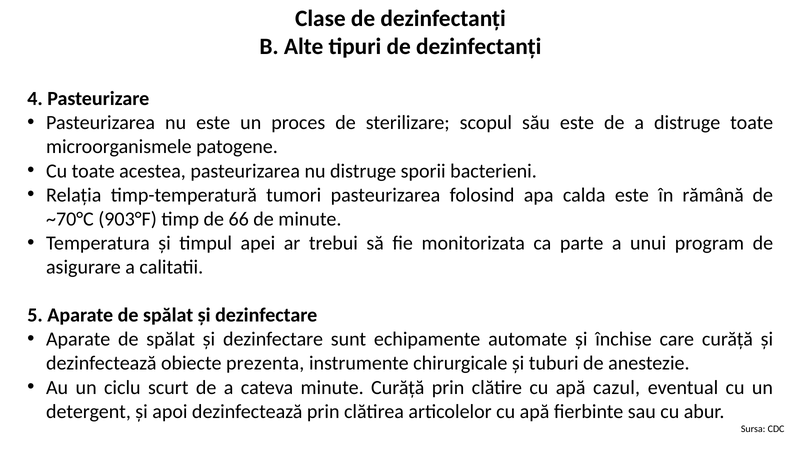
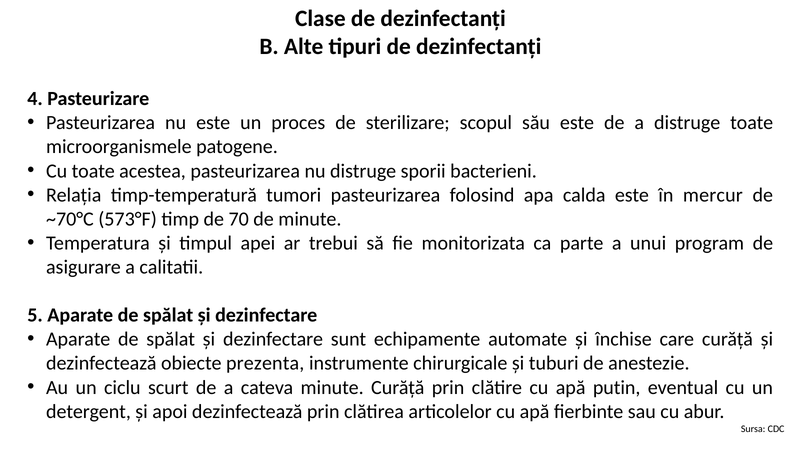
rămână: rămână -> mercur (713, 195)
903°F: 903°F -> 573°F (128, 219)
66: 66 -> 70 (239, 219)
cazul: cazul -> putin (617, 387)
